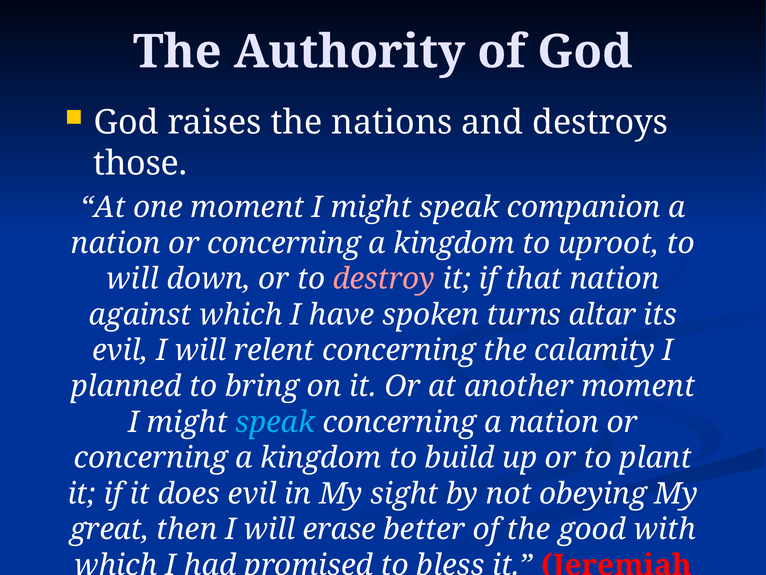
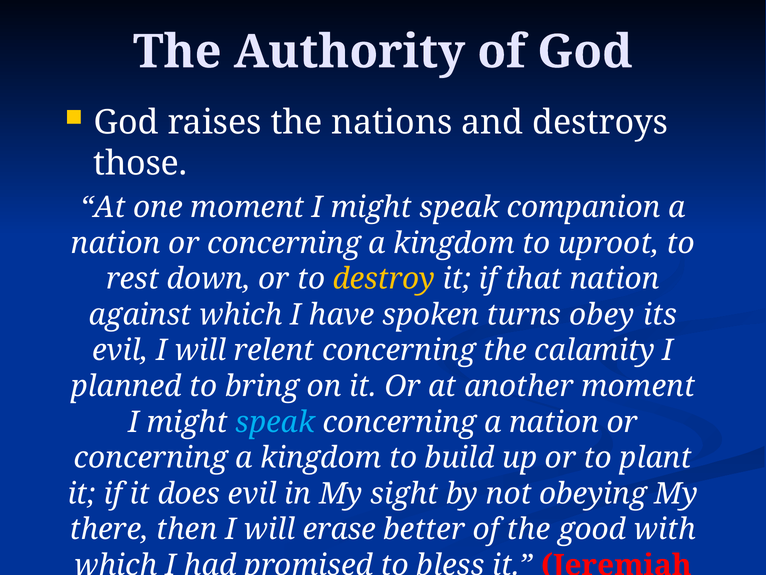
will: will -> rest (133, 279)
destroy colour: pink -> yellow (384, 279)
altar: altar -> obey (602, 315)
great: great -> there (109, 529)
